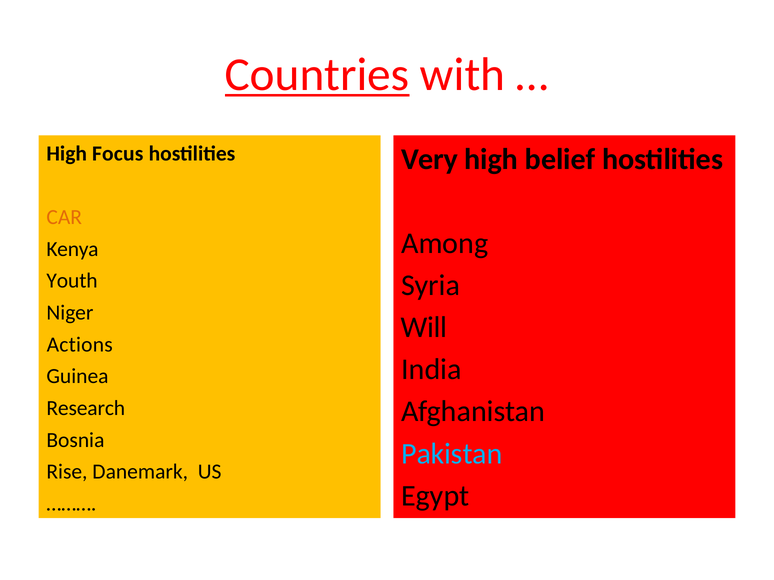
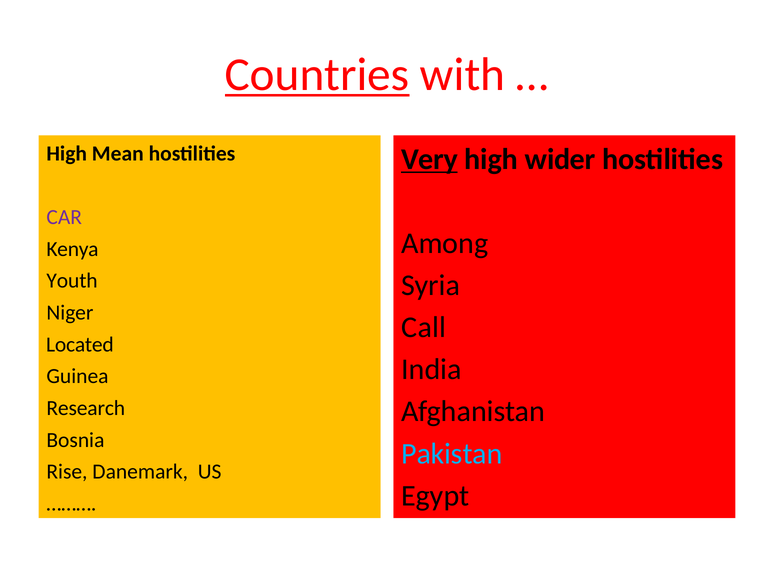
Focus: Focus -> Mean (118, 154)
Very underline: none -> present (429, 159)
belief: belief -> wider (560, 159)
CAR colour: orange -> purple (64, 217)
Will: Will -> Call (424, 328)
Actions: Actions -> Located (80, 345)
